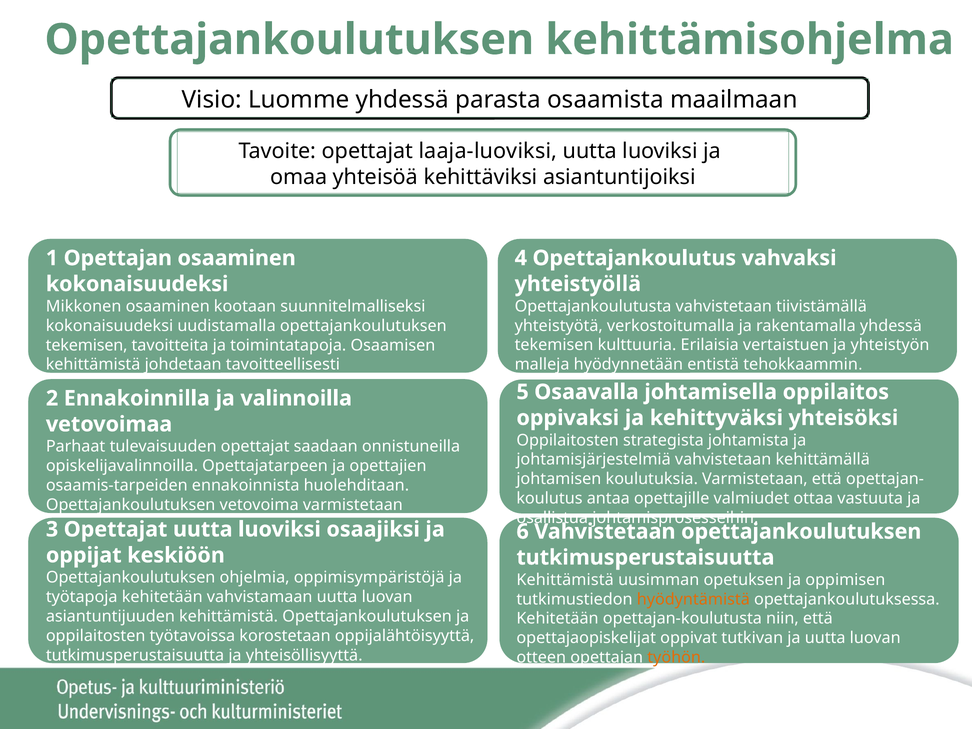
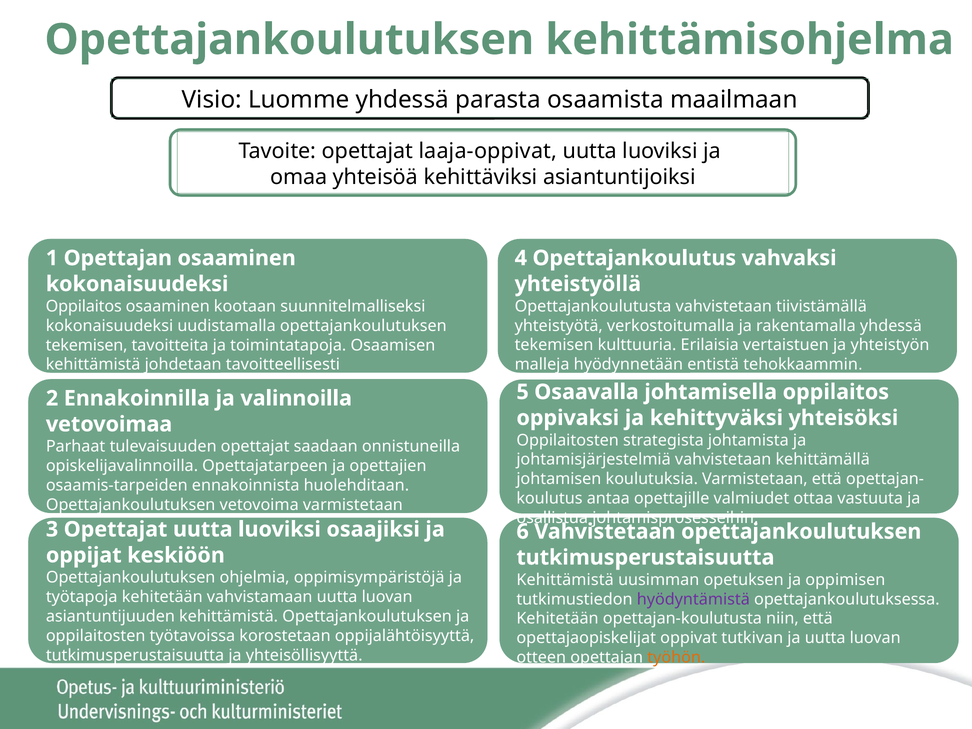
laaja-luoviksi: laaja-luoviksi -> laaja-oppivat (488, 151)
Mikkonen: Mikkonen -> Oppilaitos (84, 306)
hyödyntämistä colour: orange -> purple (693, 599)
